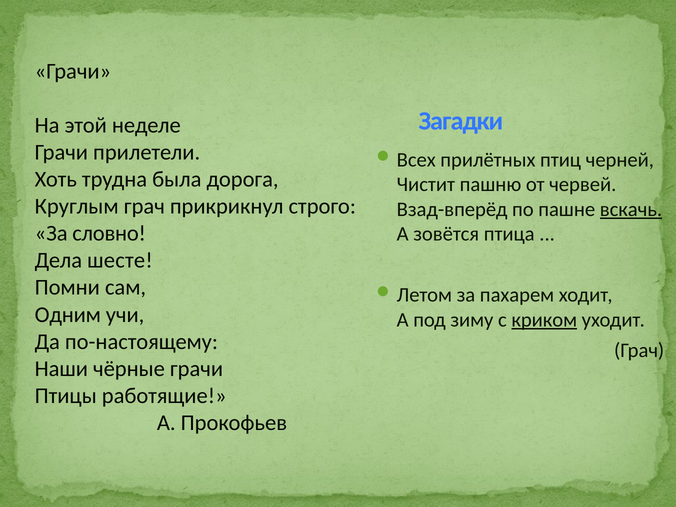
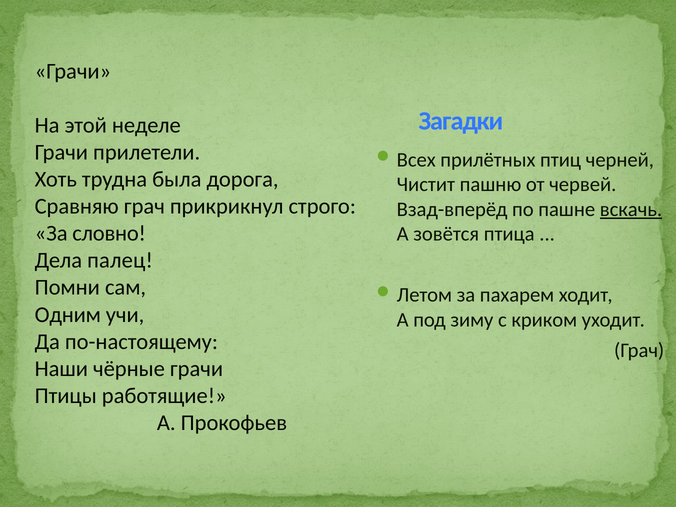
Круглым: Круглым -> Сравняю (77, 206)
шесте: шесте -> палец (120, 260)
криком underline: present -> none (544, 320)
